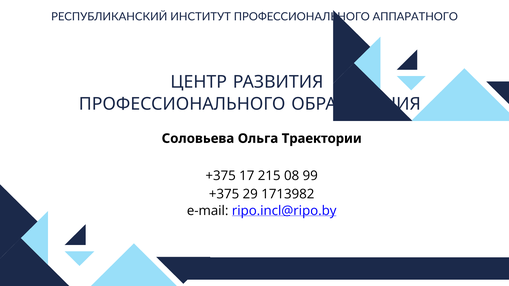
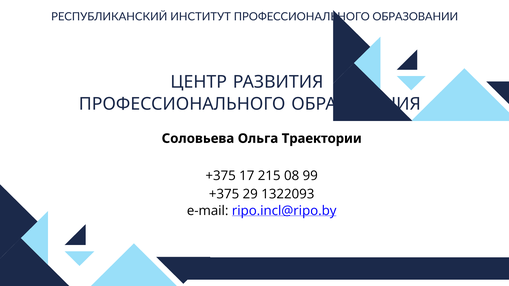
АППАРАТНОГО: АППАРАТНОГО -> ОБРАЗОВАНИИ (415, 17)
1713982: 1713982 -> 1322093 (288, 194)
